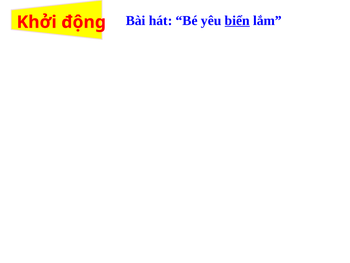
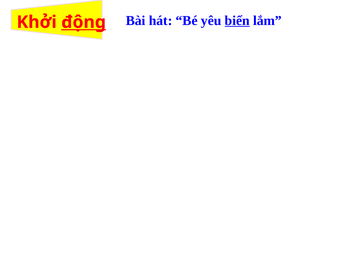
động underline: none -> present (84, 22)
